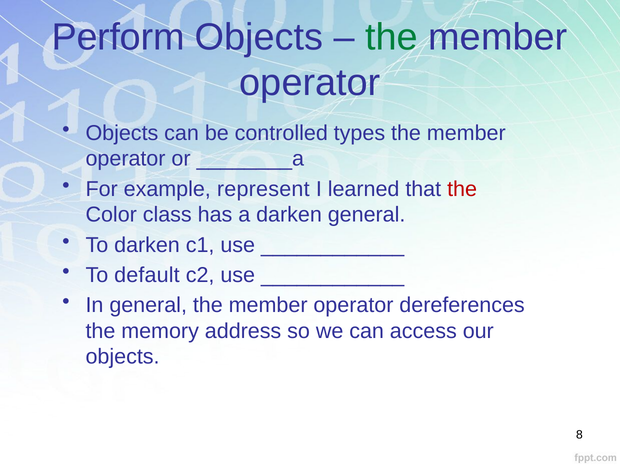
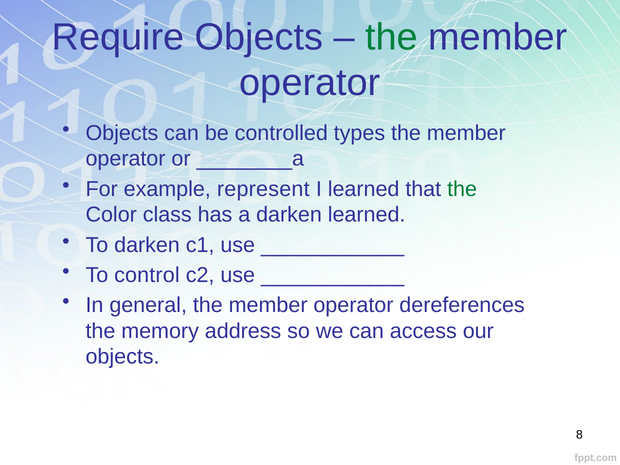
Perform: Perform -> Require (118, 37)
the colour: red -> green (462, 189)
darken general: general -> learned (367, 215)
default: default -> control (147, 275)
